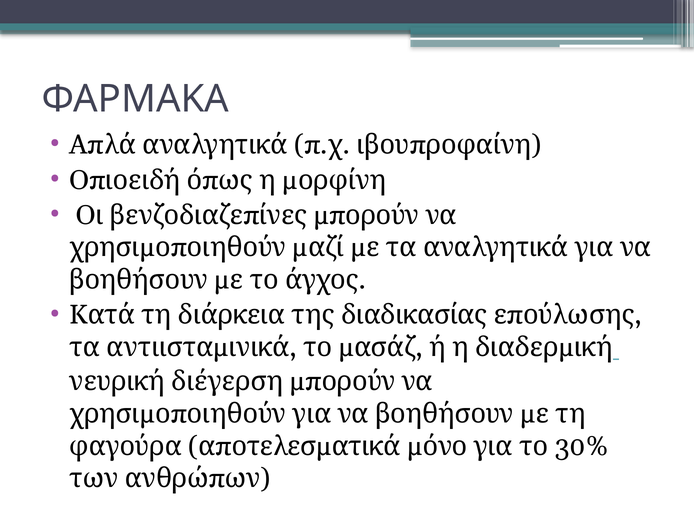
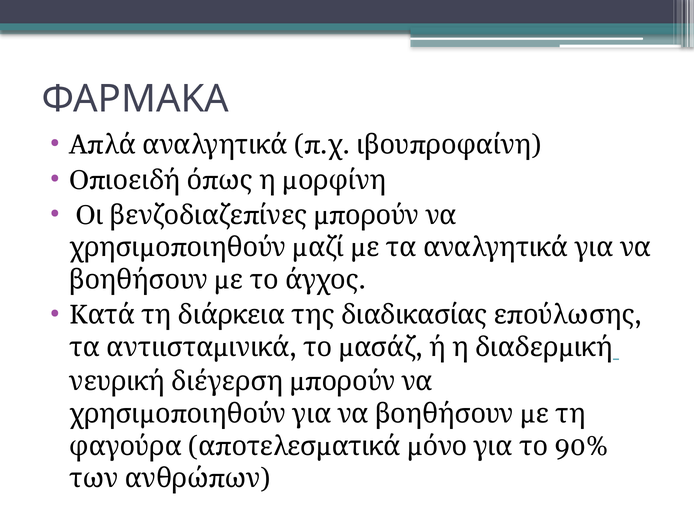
30%: 30% -> 90% (581, 447)
